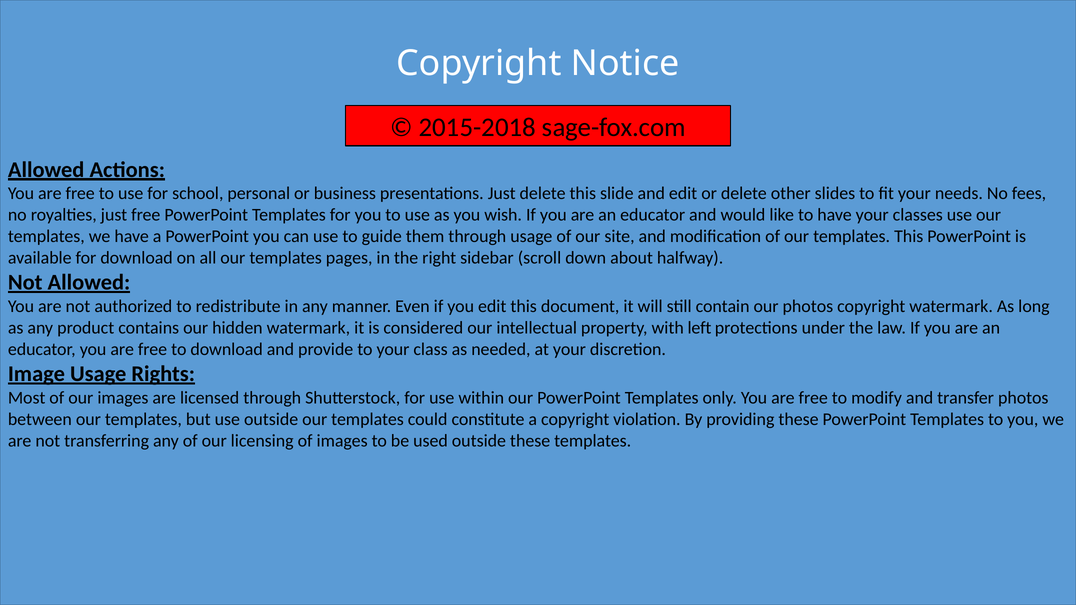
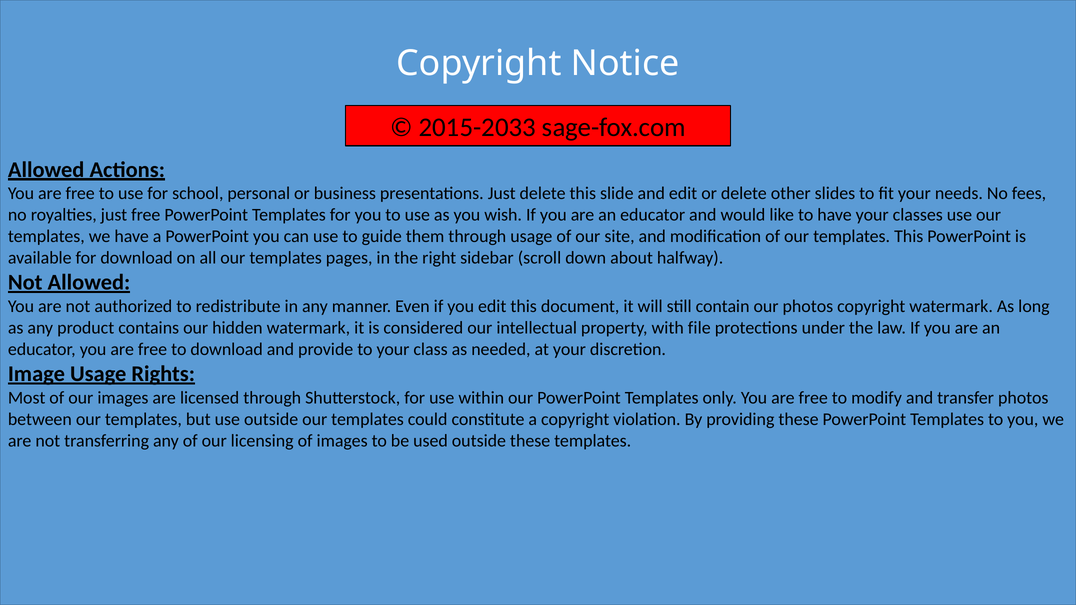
2015-2018: 2015-2018 -> 2015-2033 (477, 128)
left: left -> file (699, 328)
